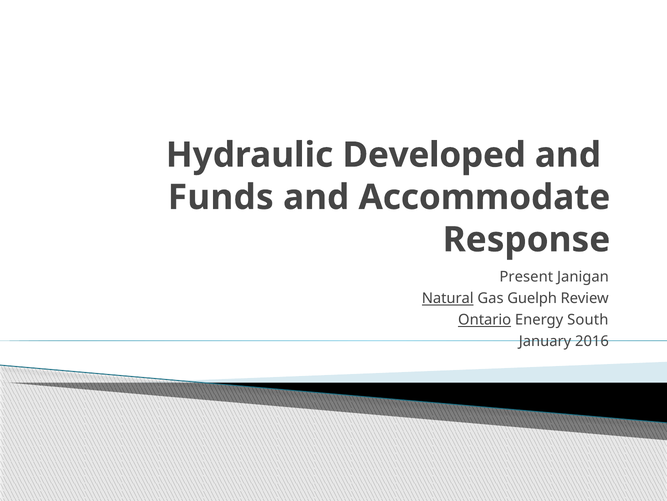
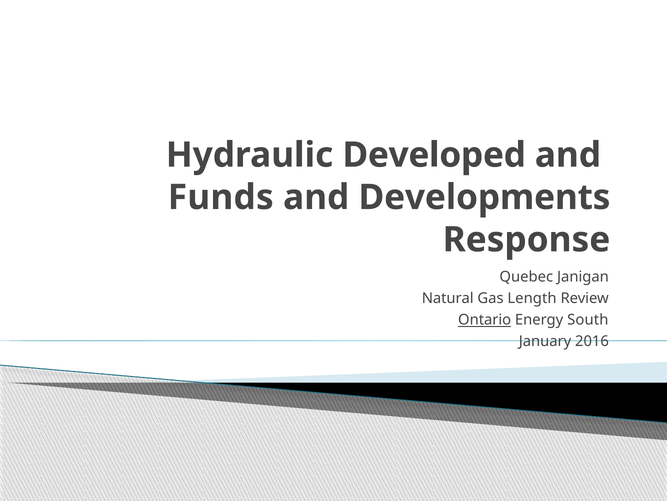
Accommodate: Accommodate -> Developments (484, 197)
Present: Present -> Quebec (526, 277)
Natural underline: present -> none (448, 298)
Guelph: Guelph -> Length (532, 298)
